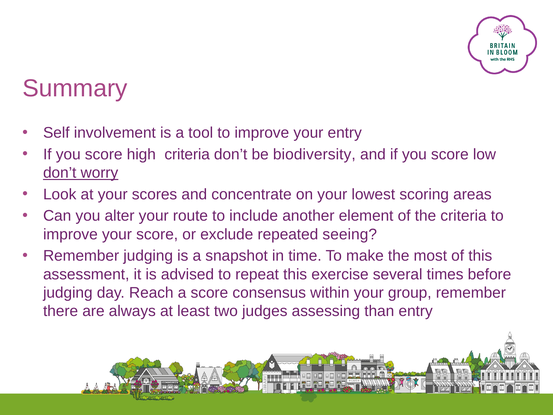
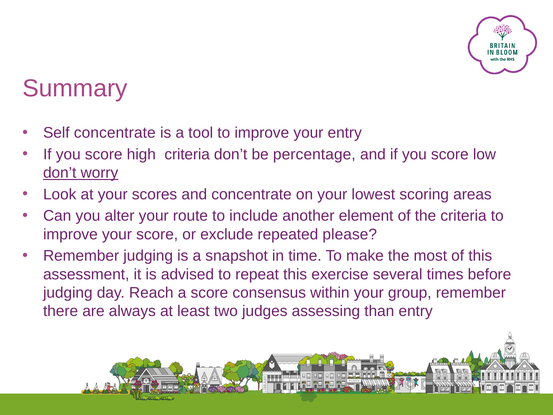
Self involvement: involvement -> concentrate (115, 133)
biodiversity: biodiversity -> percentage (314, 154)
seeing: seeing -> please (350, 234)
